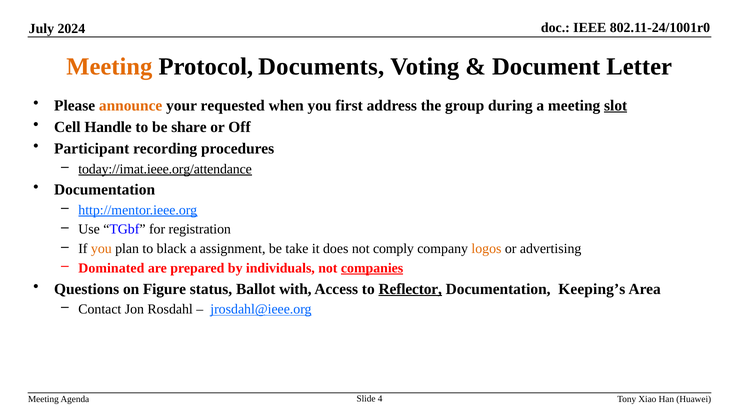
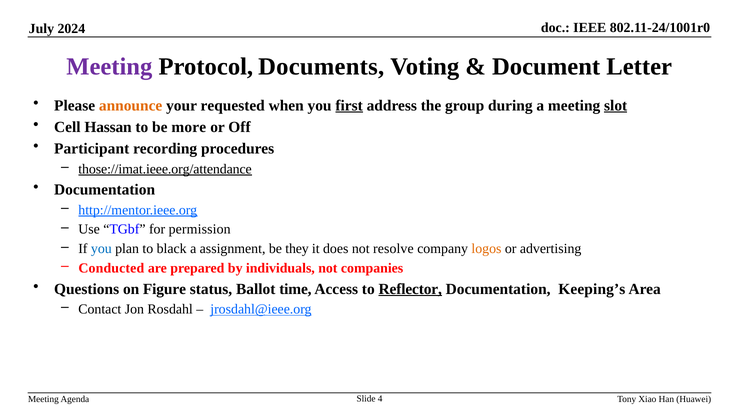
Meeting colour: orange -> purple (109, 66)
first underline: none -> present (349, 105)
Handle: Handle -> Hassan (108, 127)
share: share -> more (189, 127)
today://imat.ieee.org/attendance: today://imat.ieee.org/attendance -> those://imat.ieee.org/attendance (165, 169)
registration: registration -> permission (200, 229)
you colour: orange -> blue (101, 249)
take: take -> they (297, 249)
comply: comply -> resolve (393, 249)
Dominated: Dominated -> Conducted (111, 268)
companies underline: present -> none (372, 268)
with: with -> time (295, 289)
